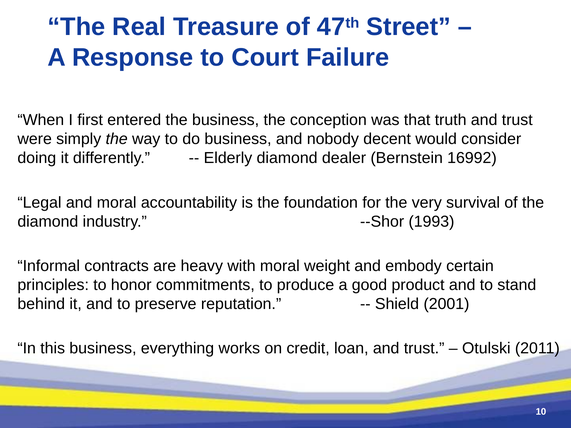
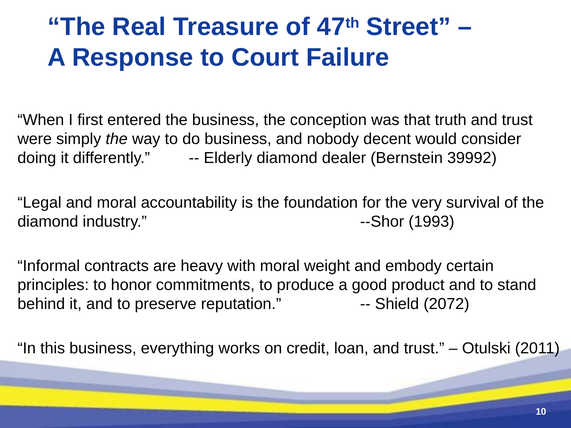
16992: 16992 -> 39992 (472, 158)
2001: 2001 -> 2072 (446, 304)
